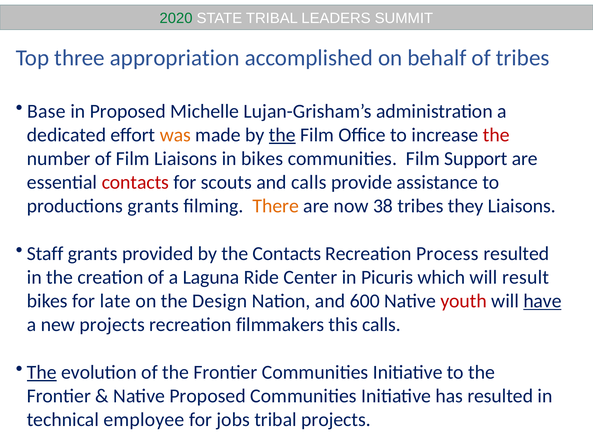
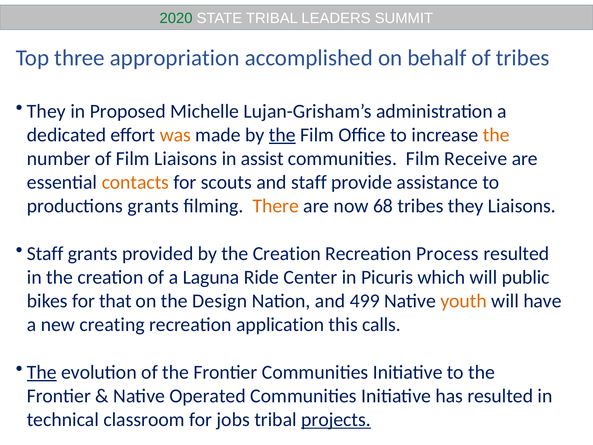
Base: Base -> They (46, 111)
the colour: red -> orange (496, 135)
in bikes: bikes -> assist (262, 159)
Support: Support -> Receive (476, 159)
contacts colour: red -> orange (135, 182)
and calls: calls -> staff (309, 182)
38: 38 -> 68 (383, 206)
by the Contacts: Contacts -> Creation (287, 253)
result: result -> public (526, 277)
late: late -> that (115, 301)
600: 600 -> 499 (365, 301)
youth colour: red -> orange (464, 301)
have underline: present -> none (543, 301)
new projects: projects -> creating (112, 325)
filmmakers: filmmakers -> application (280, 325)
Native Proposed: Proposed -> Operated (208, 396)
employee: employee -> classroom (144, 419)
projects underline: none -> present (336, 419)
